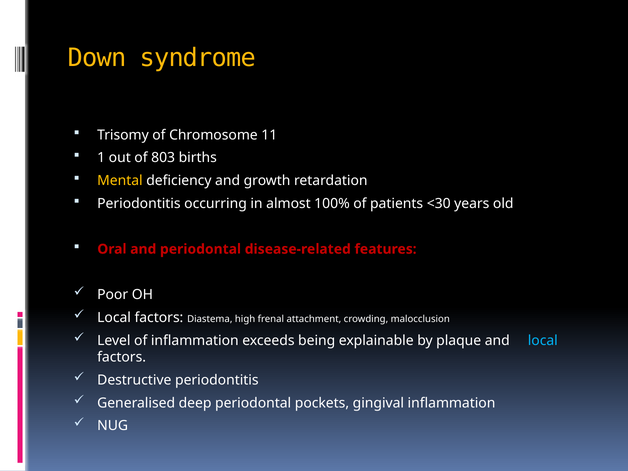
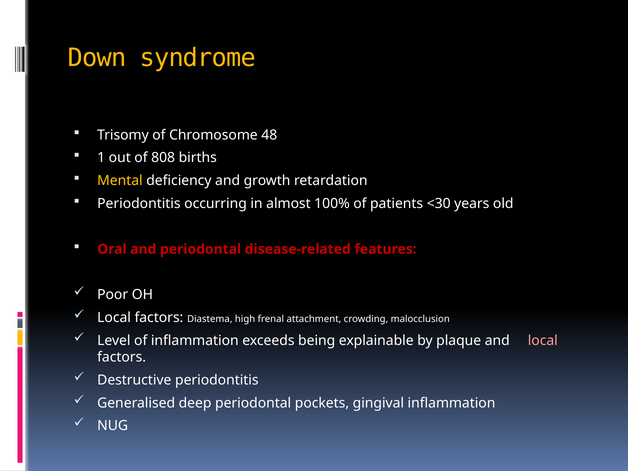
11: 11 -> 48 (269, 135)
803: 803 -> 808 (163, 158)
local colour: light blue -> pink (543, 341)
